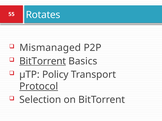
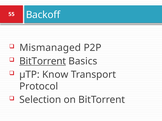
Rotates: Rotates -> Backoff (43, 15)
Policy: Policy -> Know (55, 75)
Protocol underline: present -> none (39, 87)
